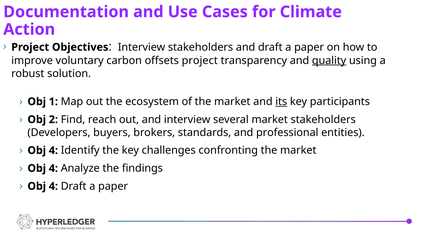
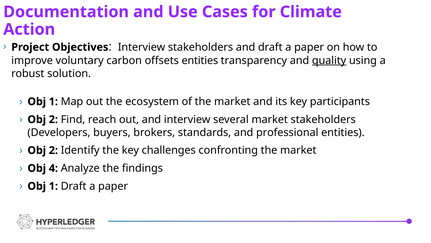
offsets project: project -> entities (200, 60)
its underline: present -> none (281, 101)
4: 4 -> 2 (53, 150)
4: 4 -> 1 (53, 186)
